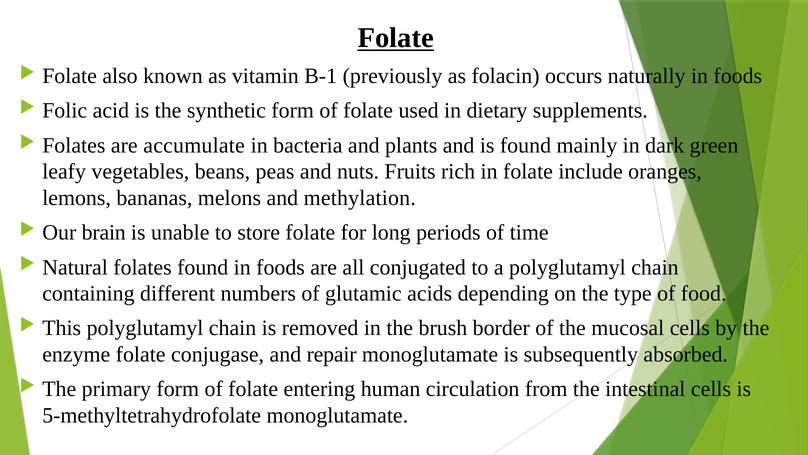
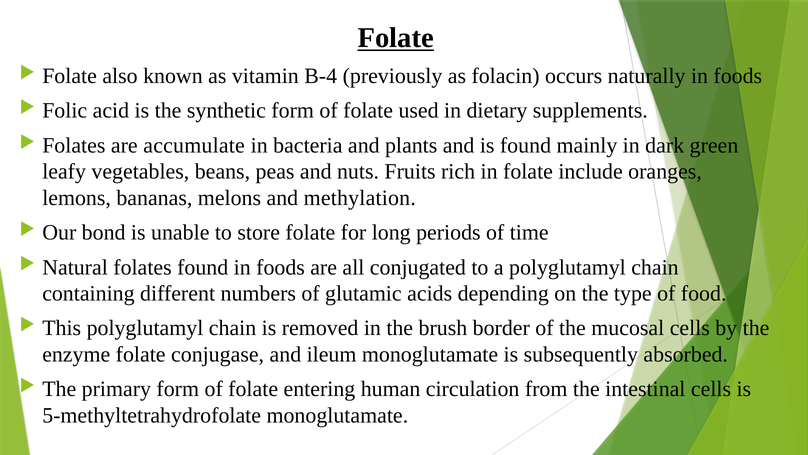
B-1: B-1 -> B-4 (321, 76)
brain: brain -> bond (104, 232)
repair: repair -> ileum (332, 354)
